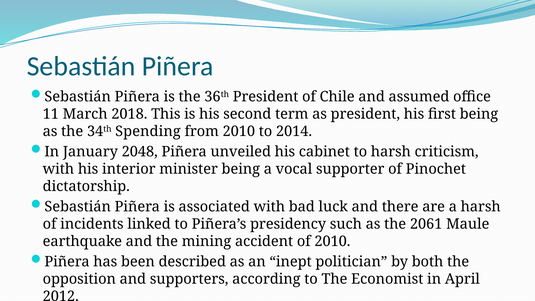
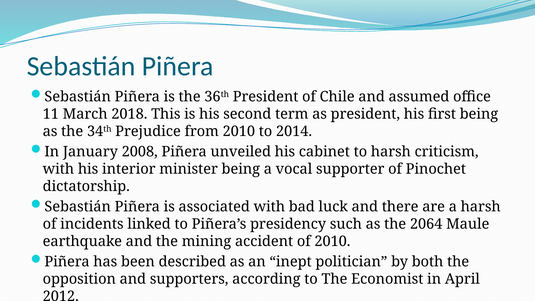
Spending: Spending -> Prejudice (148, 131)
2048: 2048 -> 2008 (140, 152)
2061: 2061 -> 2064 (426, 224)
